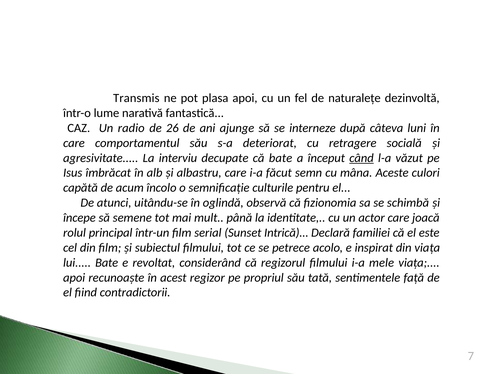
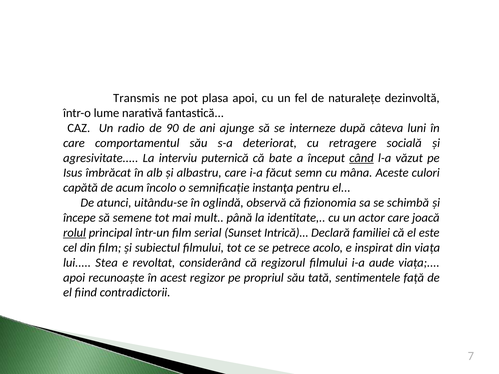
26: 26 -> 90 (172, 128)
decupate: decupate -> puternică (225, 158)
culturile: culturile -> instanţa (273, 188)
rolul underline: none -> present (74, 233)
lui Bate: Bate -> Stea (107, 263)
mele: mele -> aude (382, 263)
